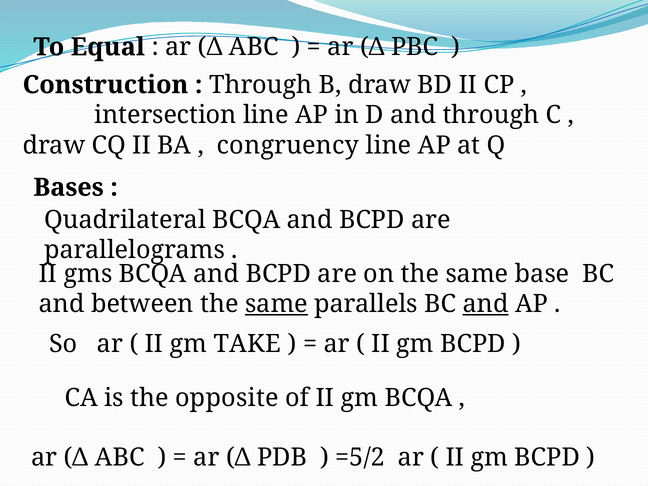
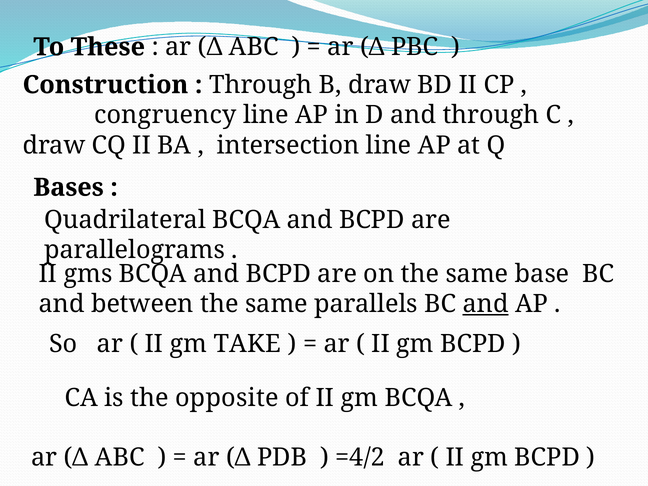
Equal: Equal -> These (108, 47)
intersection: intersection -> congruency (165, 115)
congruency: congruency -> intersection (288, 145)
same underline: present -> none (276, 304)
=5/2: =5/2 -> =4/2 (360, 457)
